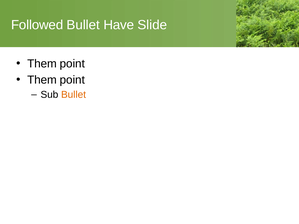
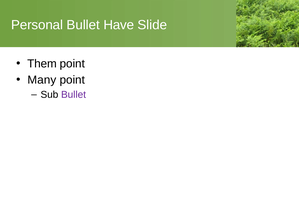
Followed: Followed -> Personal (37, 25)
Them: Them -> Many (42, 80)
Bullet colour: orange -> purple (74, 95)
